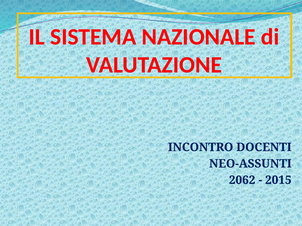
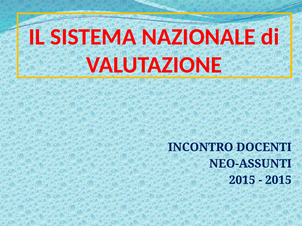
2062: 2062 -> 2015 (242, 180)
